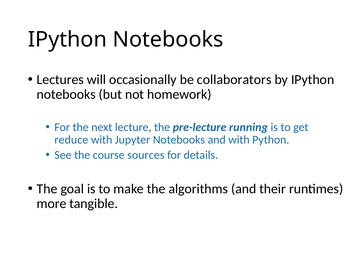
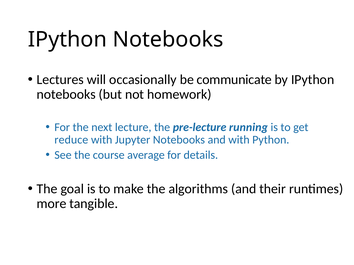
collaborators: collaborators -> communicate (234, 80)
sources: sources -> average (146, 155)
